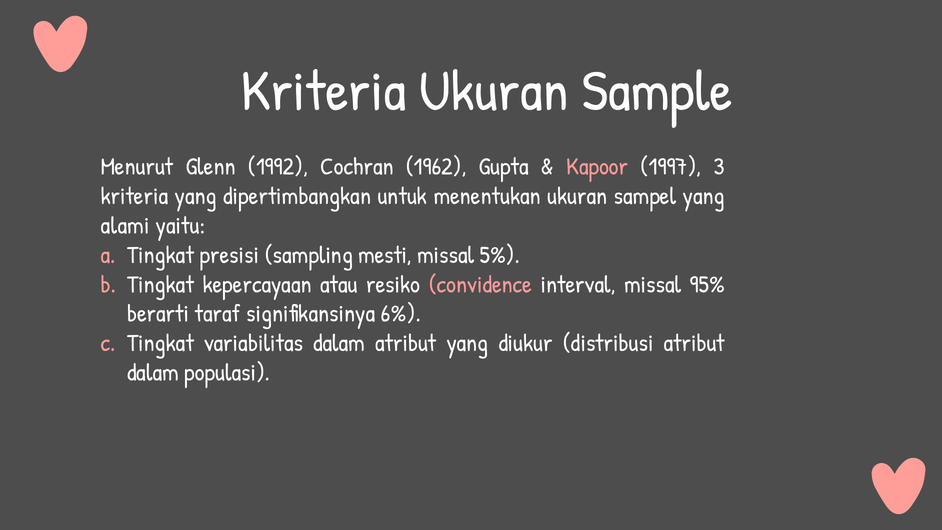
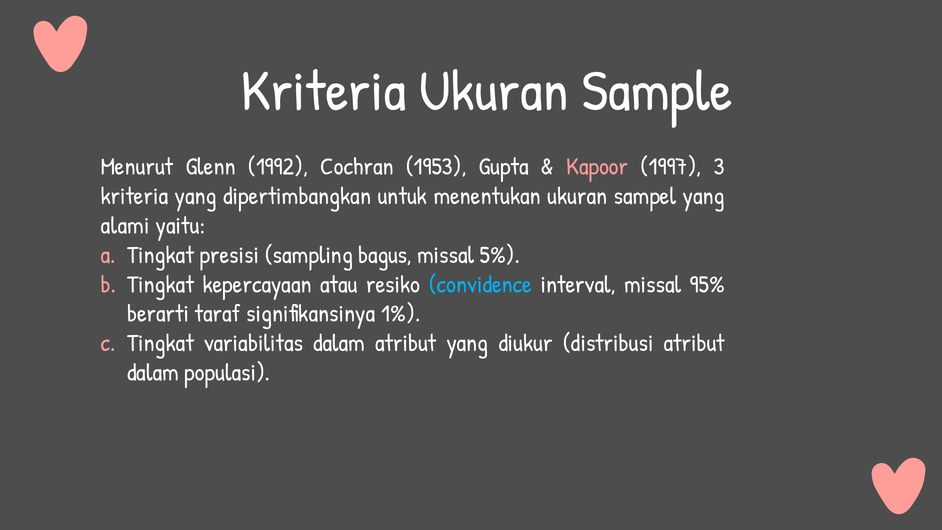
1962: 1962 -> 1953 (436, 167)
mesti: mesti -> bagus (385, 255)
convidence colour: pink -> light blue (481, 284)
6%: 6% -> 1% (401, 314)
